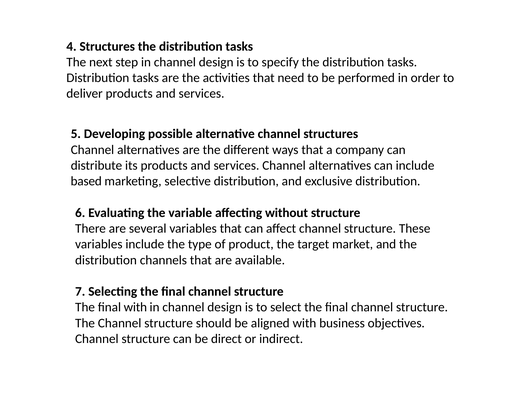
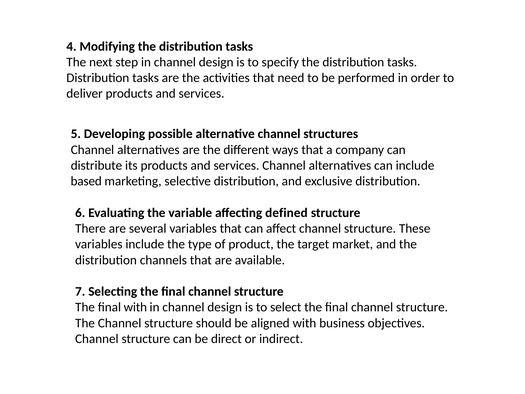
4 Structures: Structures -> Modifying (107, 46)
without: without -> defined (286, 213)
